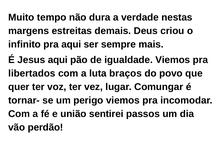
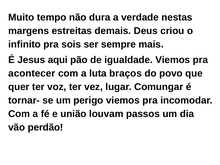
pra aqui: aqui -> sois (71, 44)
libertados: libertados -> acontecer (32, 73)
sentirei: sentirei -> louvam (106, 114)
